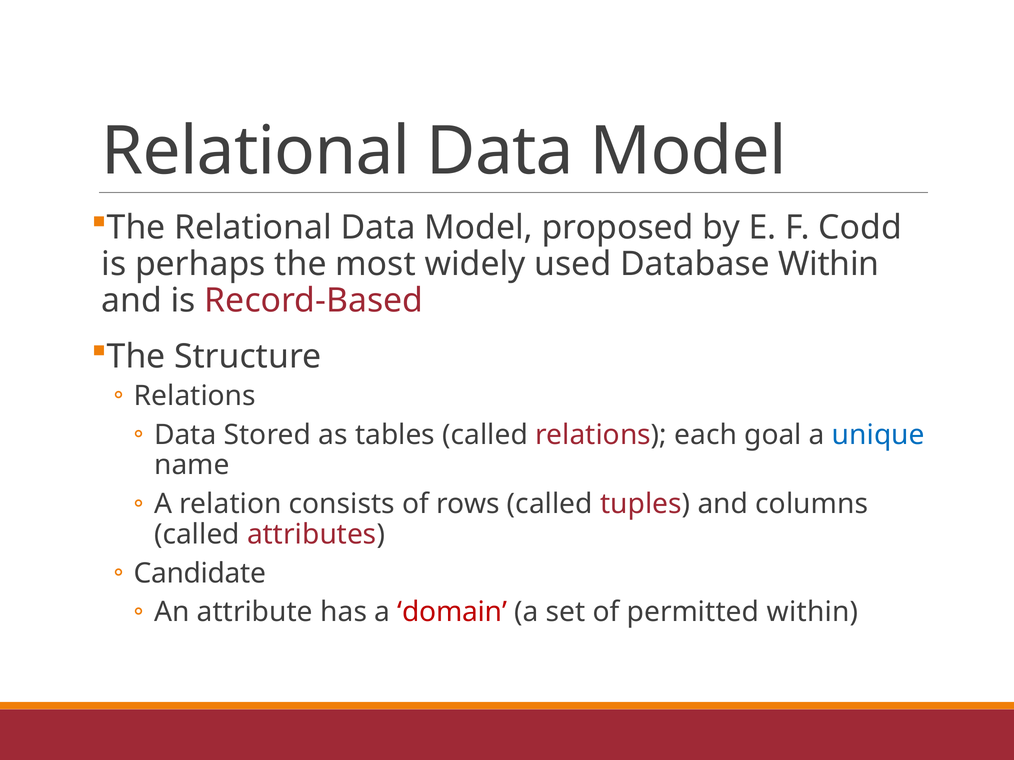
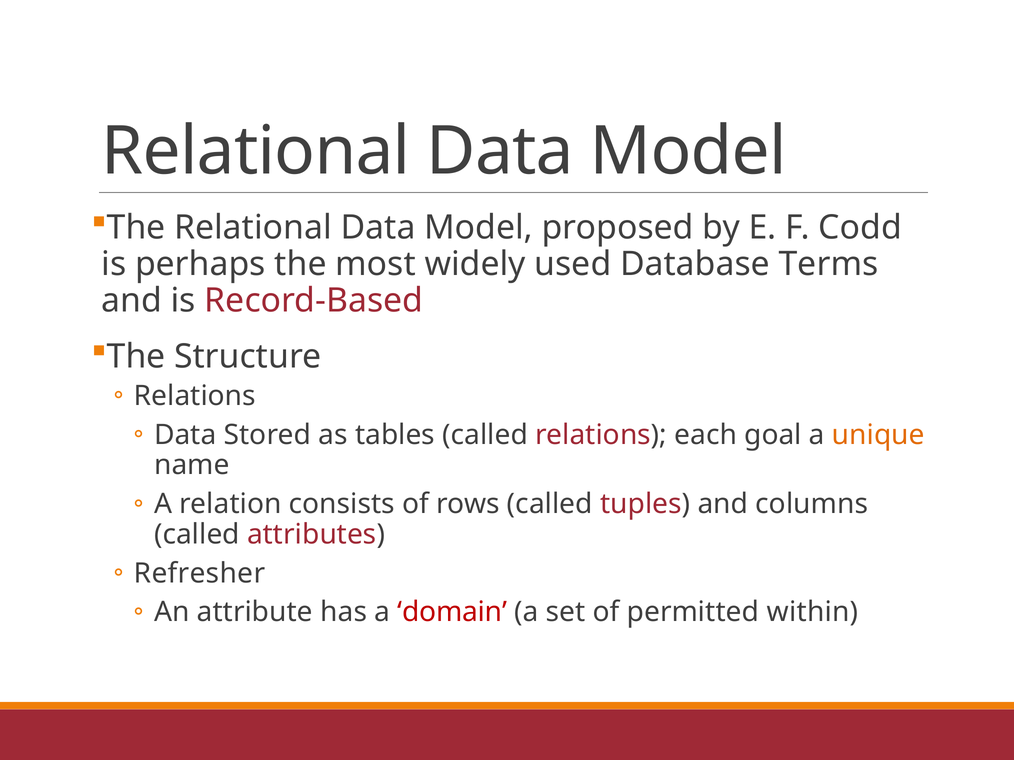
Database Within: Within -> Terms (829, 264)
unique colour: blue -> orange (878, 435)
Candidate: Candidate -> Refresher (200, 574)
